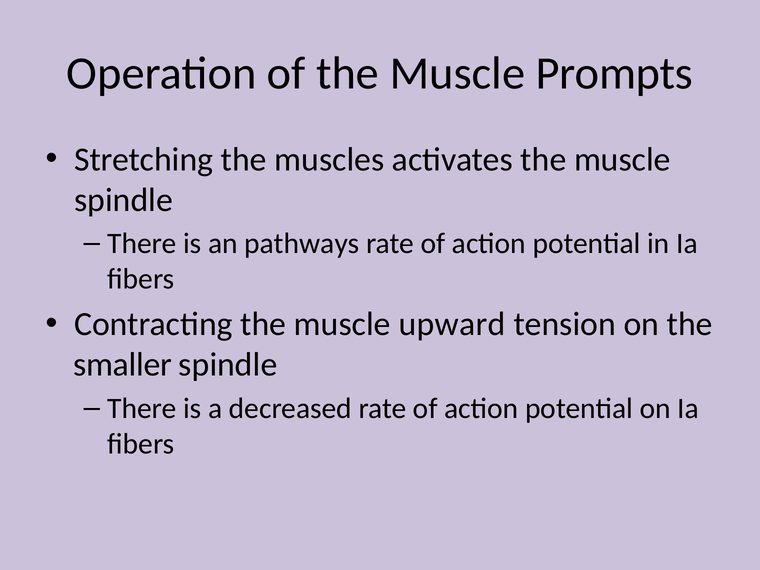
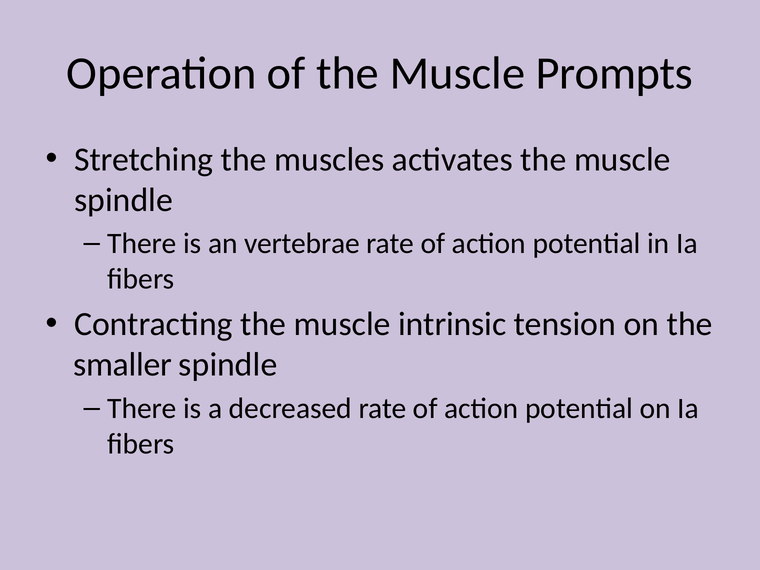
pathways: pathways -> vertebrae (302, 244)
upward: upward -> intrinsic (452, 324)
